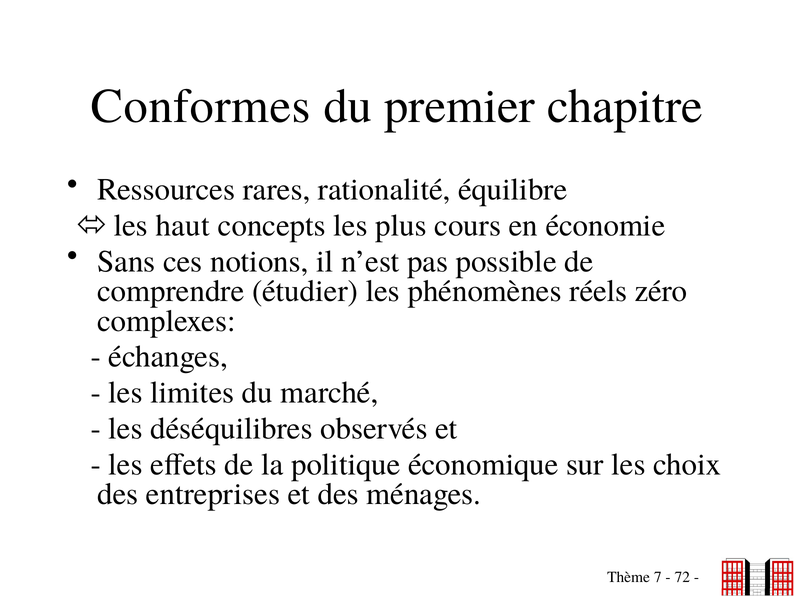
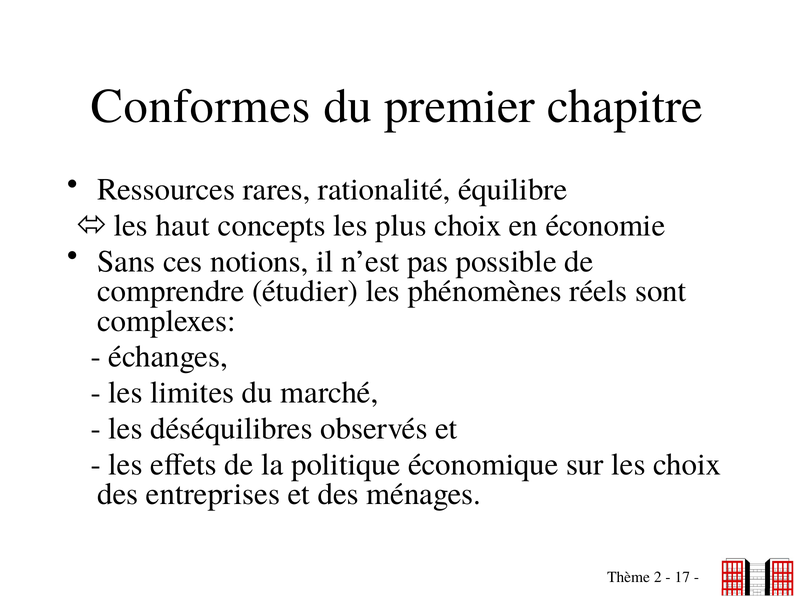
plus cours: cours -> choix (468, 225)
zéro: zéro -> sont (661, 291)
7: 7 -> 2 (658, 577)
72: 72 -> 17 (682, 577)
